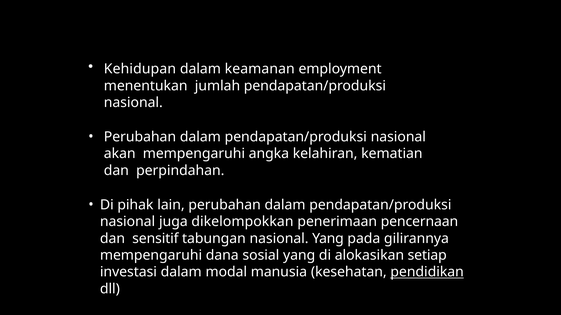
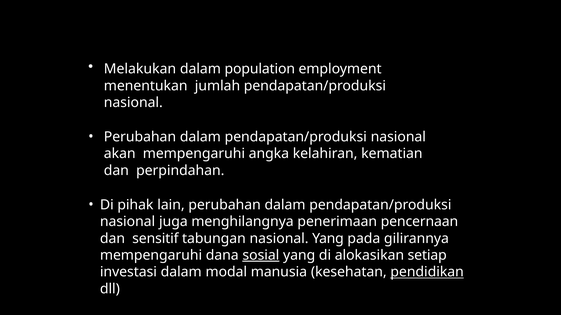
Kehidupan: Kehidupan -> Melakukan (140, 69)
keamanan: keamanan -> population (260, 69)
dikelompokkan: dikelompokkan -> menghilangnya (242, 222)
sosial underline: none -> present (261, 256)
